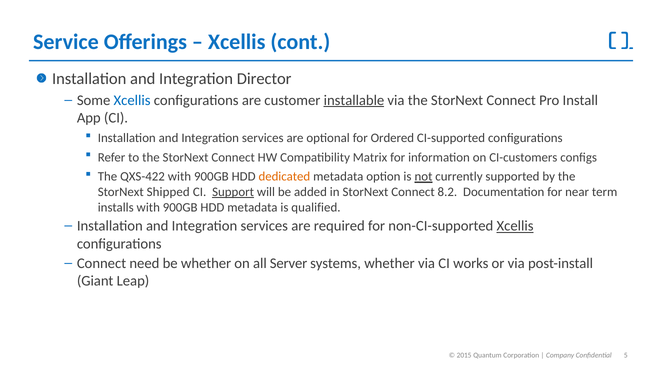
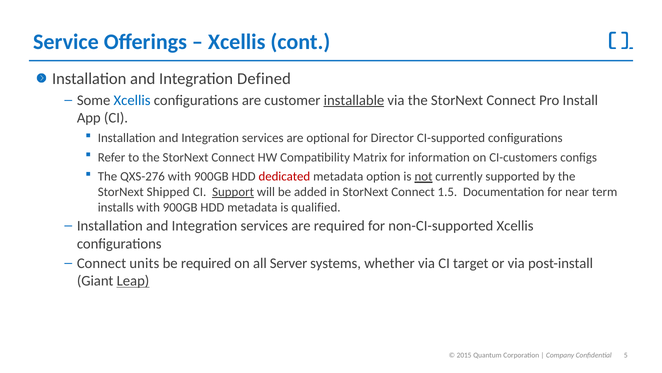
Director: Director -> Defined (264, 79)
Ordered: Ordered -> Director (392, 138)
QXS-422: QXS-422 -> QXS-276 (143, 176)
dedicated colour: orange -> red (284, 176)
8.2: 8.2 -> 1.5 (447, 192)
Xcellis underline: present -> none (515, 226)
need: need -> units (144, 263)
be whether: whether -> required (206, 263)
works: works -> target (471, 263)
Leap underline: none -> present (133, 280)
